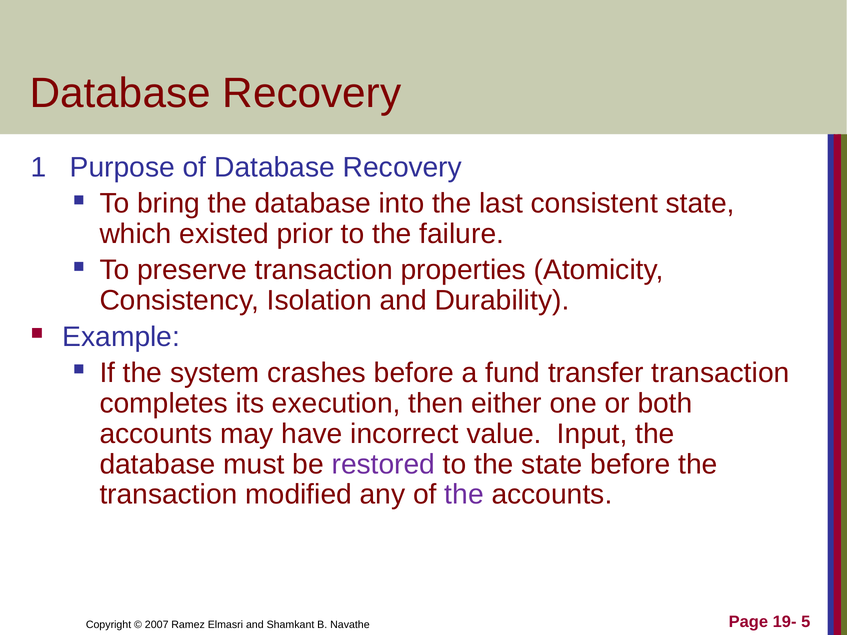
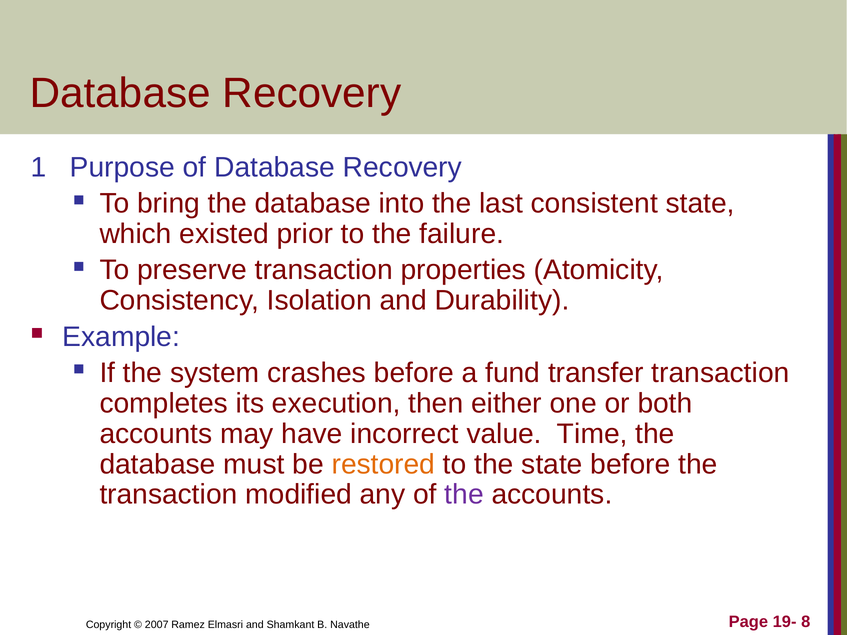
Input: Input -> Time (592, 434)
restored colour: purple -> orange (383, 464)
5: 5 -> 8 (806, 622)
